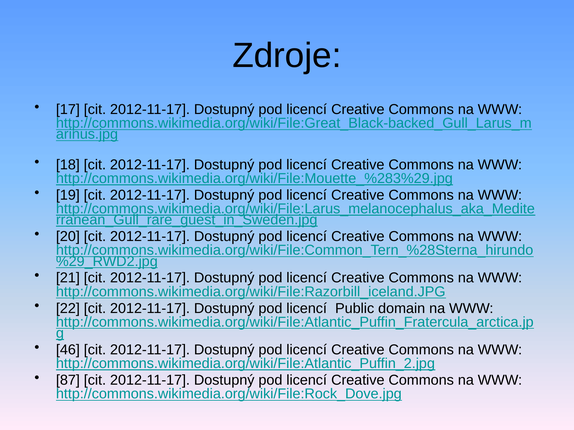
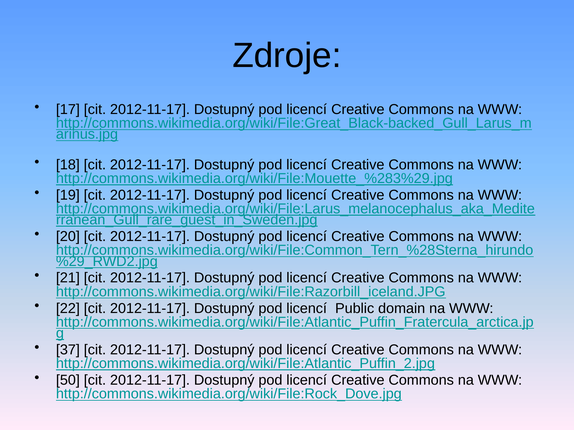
46: 46 -> 37 (68, 350)
87: 87 -> 50 (68, 381)
